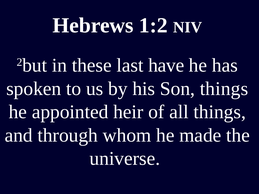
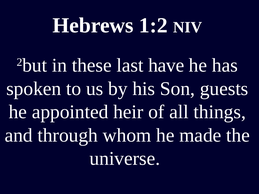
Son things: things -> guests (224, 89)
